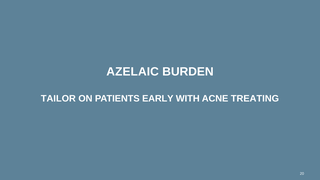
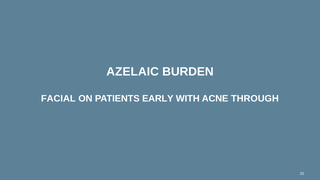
TAILOR: TAILOR -> FACIAL (58, 99)
TREATING: TREATING -> THROUGH (255, 99)
